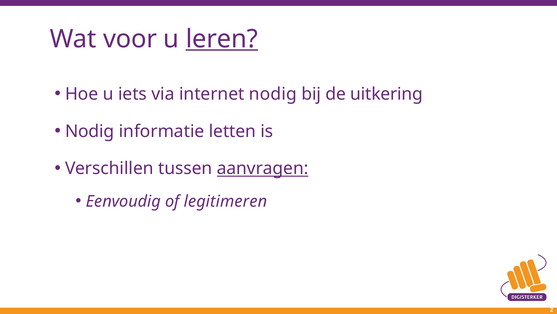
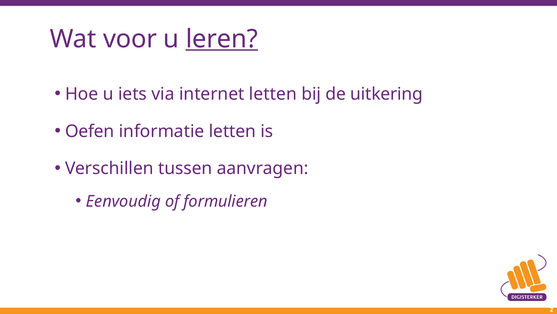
internet nodig: nodig -> letten (273, 94)
Nodig: Nodig -> Oefen (90, 131)
aanvragen underline: present -> none (263, 168)
legitimeren: legitimeren -> formulieren (226, 201)
